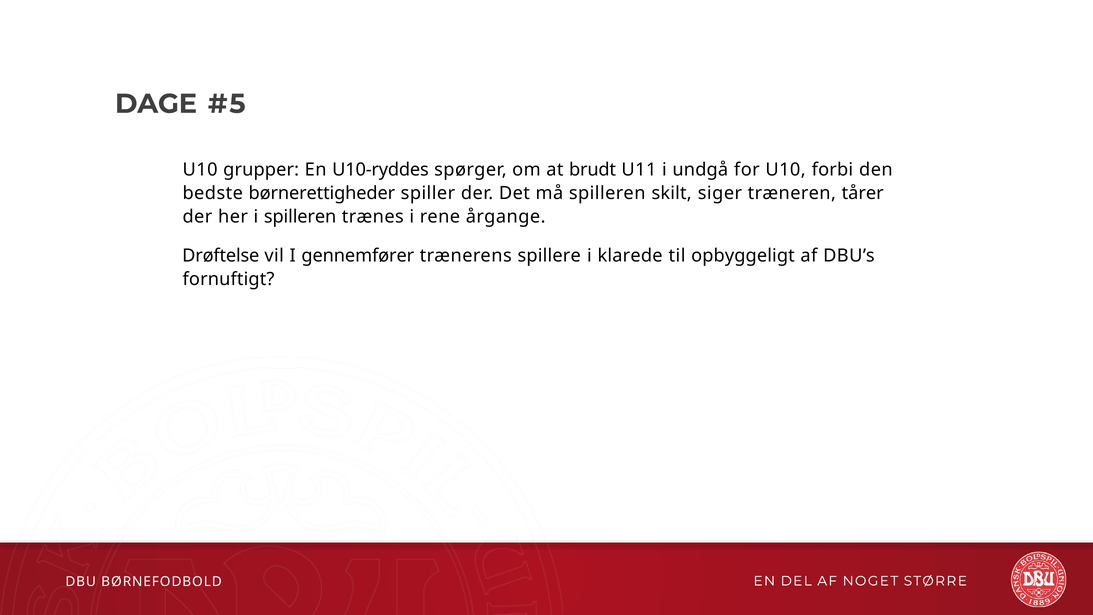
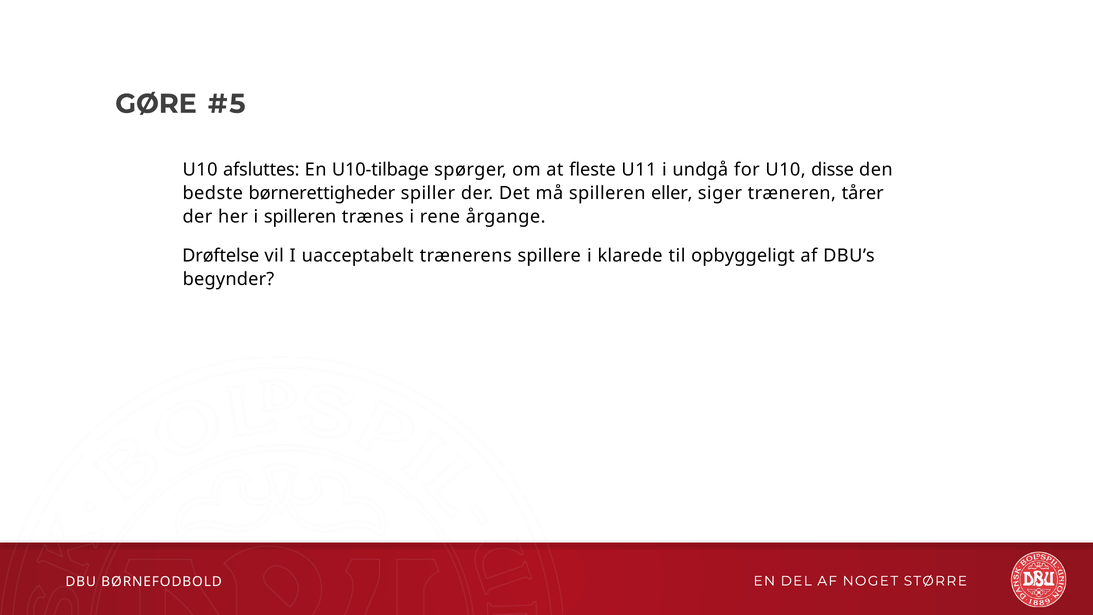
DAGE: DAGE -> GØRE (156, 104)
grupper: grupper -> afsluttes (261, 170)
U10-ryddes: U10-ryddes -> U10-tilbage (380, 170)
brudt: brudt -> fleste (592, 170)
forbi: forbi -> disse (833, 170)
skilt: skilt -> eller (672, 193)
gennemfører: gennemfører -> uacceptabelt (358, 256)
fornuftigt: fornuftigt -> begynder (228, 279)
